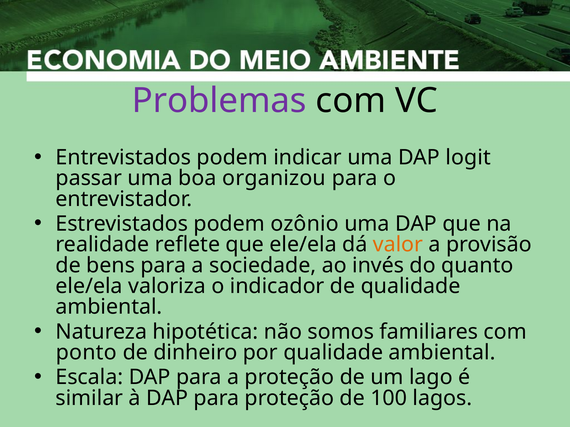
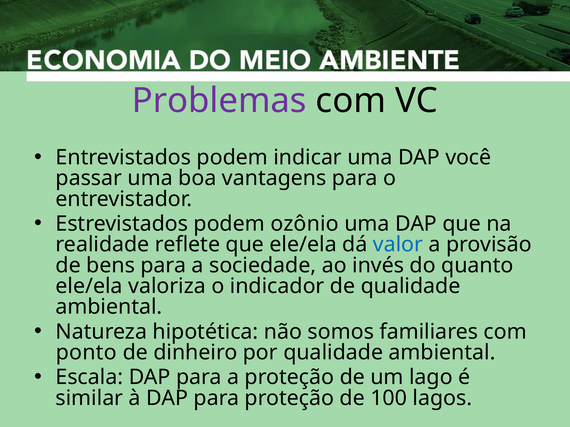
logit: logit -> você (468, 158)
organizou: organizou -> vantagens (274, 178)
valor colour: orange -> blue (398, 245)
